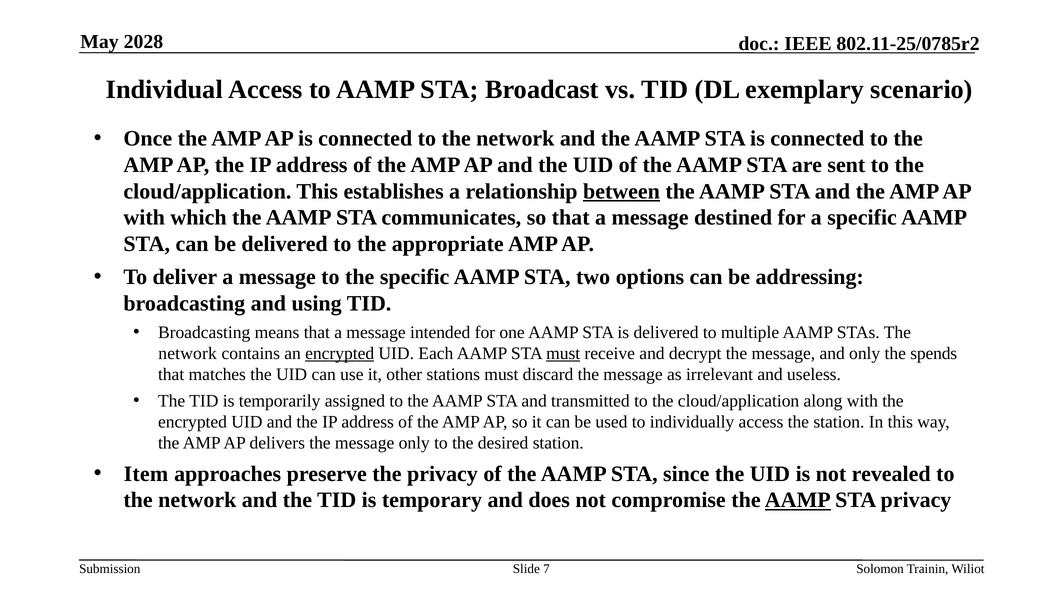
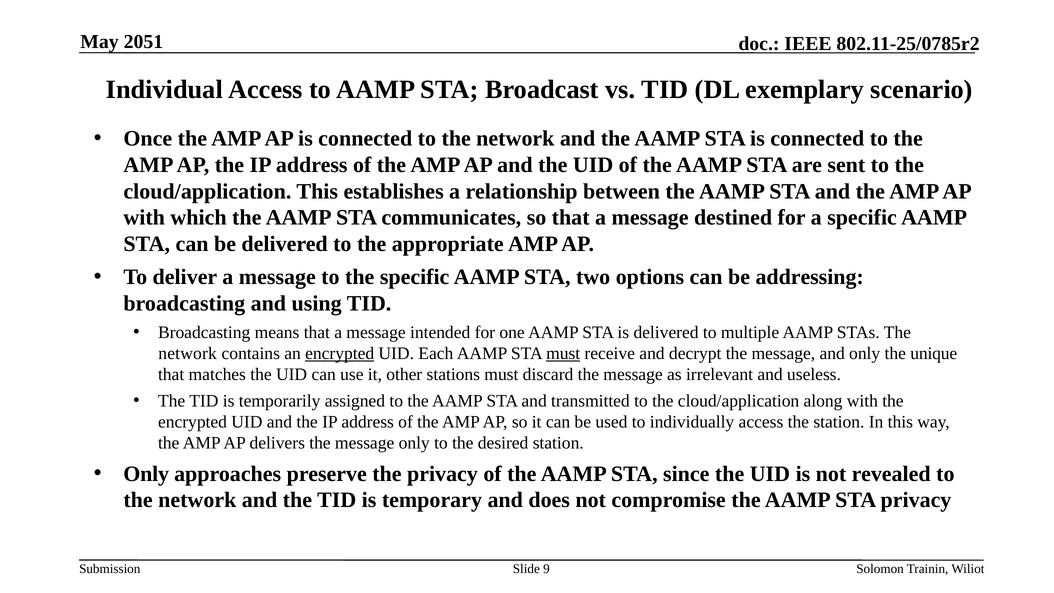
2028: 2028 -> 2051 (143, 42)
between underline: present -> none (622, 191)
spends: spends -> unique (934, 353)
Item: Item -> Only (146, 474)
AAMP underline: present -> none (798, 500)
7: 7 -> 9 (546, 569)
